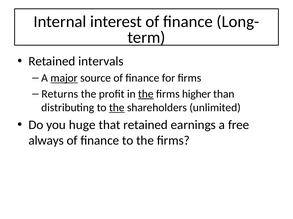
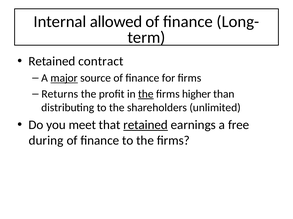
interest: interest -> allowed (116, 22)
intervals: intervals -> contract (101, 61)
the underline: present -> none (117, 108)
huge: huge -> meet (82, 125)
retained underline: none -> present (146, 125)
always: always -> during (46, 141)
